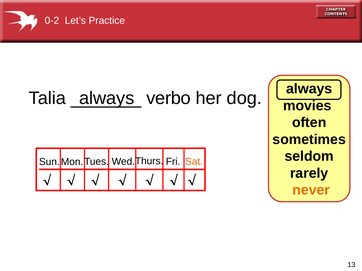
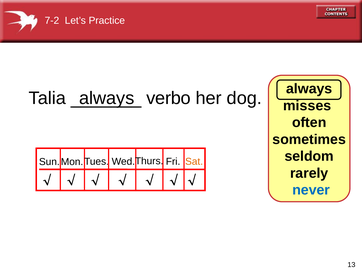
0-2: 0-2 -> 7-2 (52, 21)
movies: movies -> misses (307, 106)
never colour: orange -> blue (311, 190)
